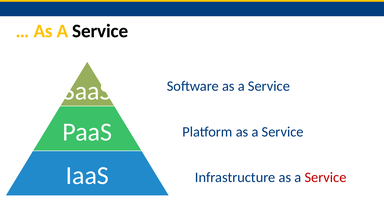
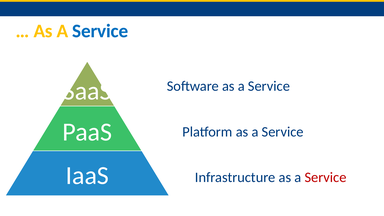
Service colour: black -> blue (100, 31)
